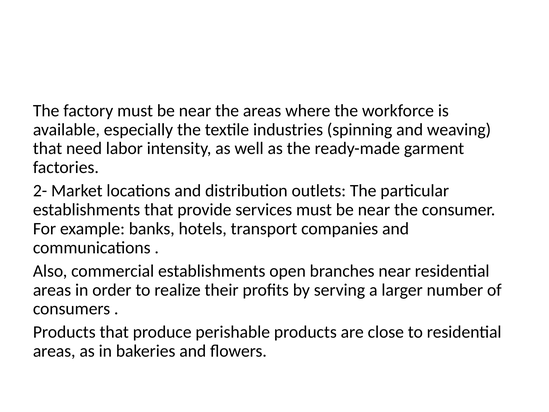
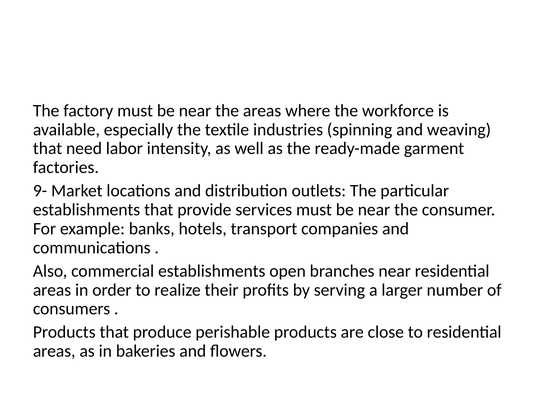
2-: 2- -> 9- (40, 191)
